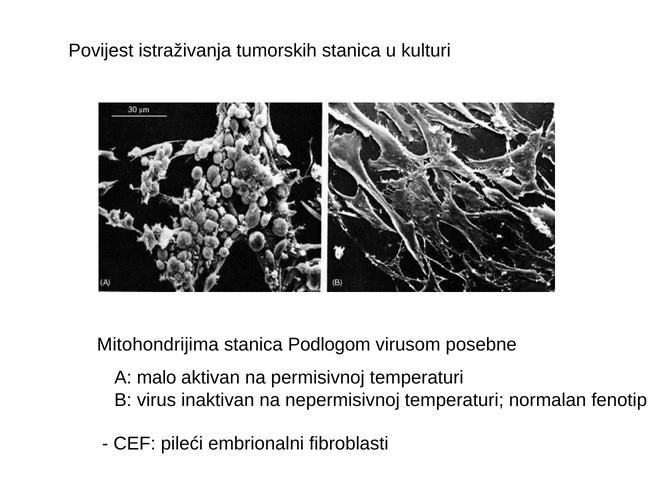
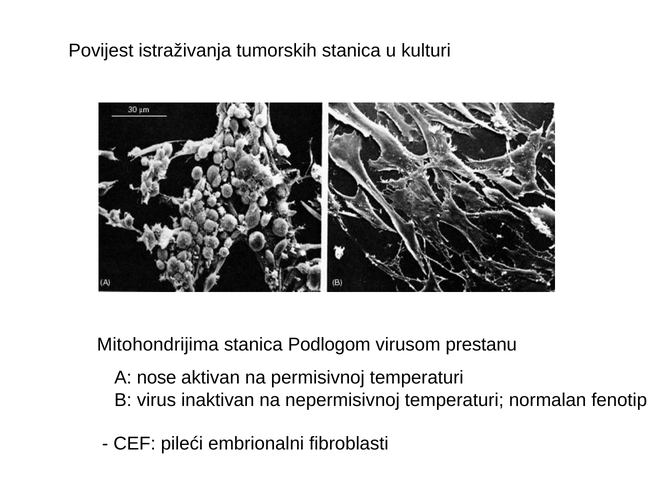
posebne: posebne -> prestanu (481, 345)
malo: malo -> nose (157, 378)
